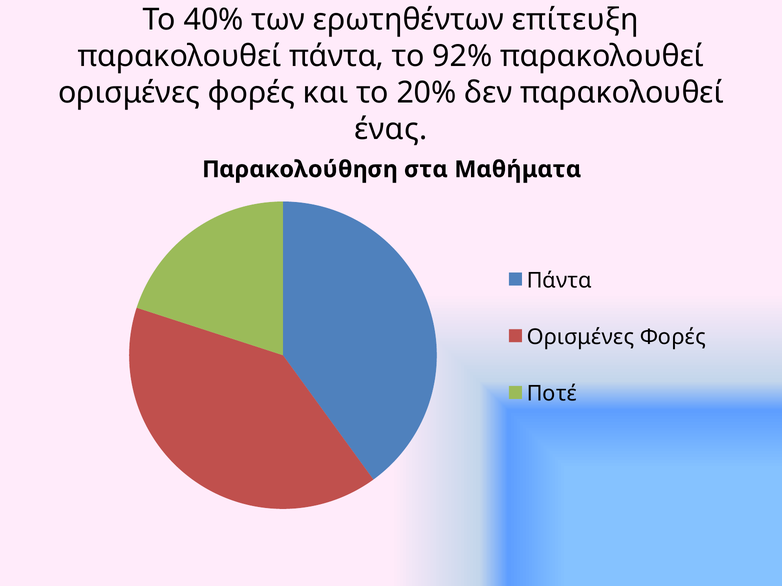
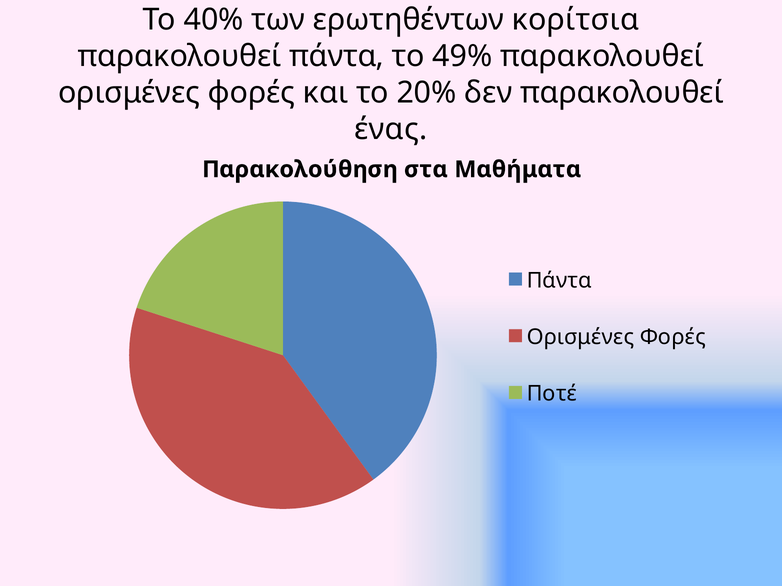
επίτευξη: επίτευξη -> κορίτσια (575, 20)
92%: 92% -> 49% (462, 56)
